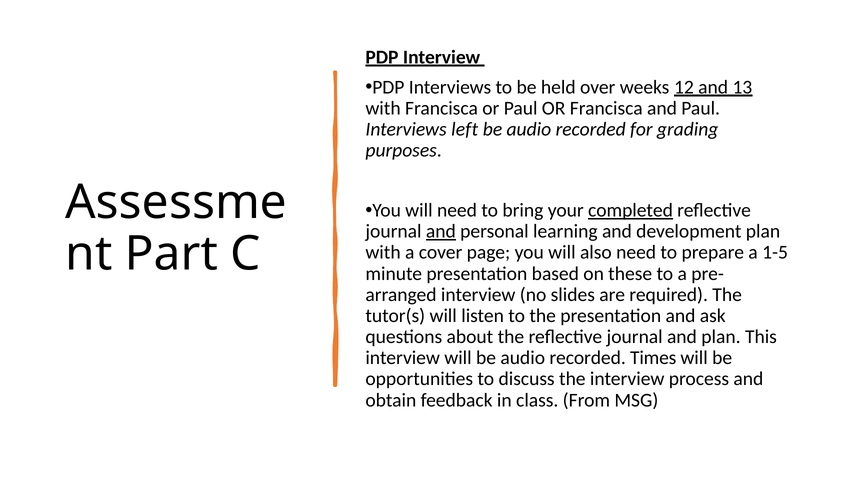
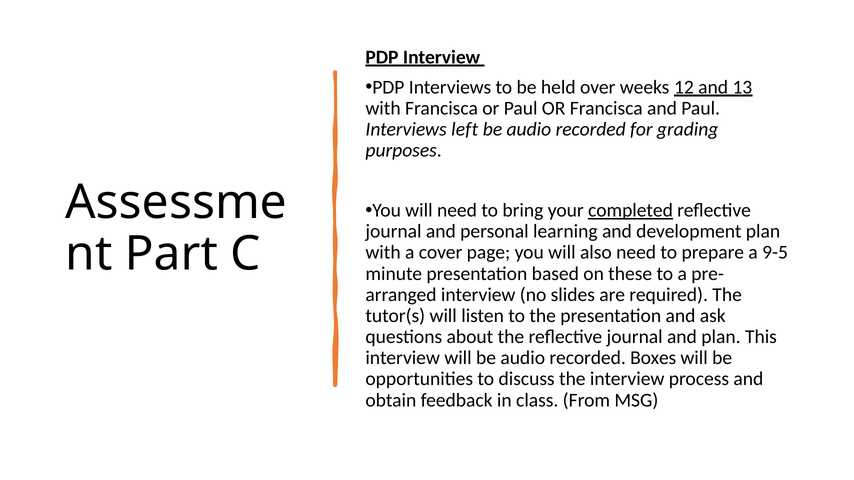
and underline: present -> none (441, 232)
1-5: 1-5 -> 9-5 (775, 253)
Times: Times -> Boxes (653, 358)
